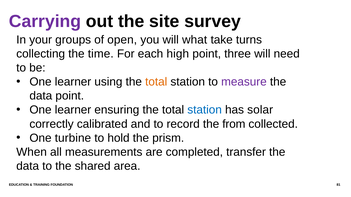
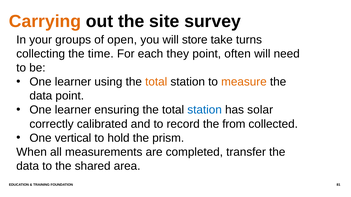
Carrying colour: purple -> orange (45, 21)
what: what -> store (195, 40)
high: high -> they (178, 54)
three: three -> often (238, 54)
measure colour: purple -> orange (244, 82)
turbine: turbine -> vertical (73, 138)
